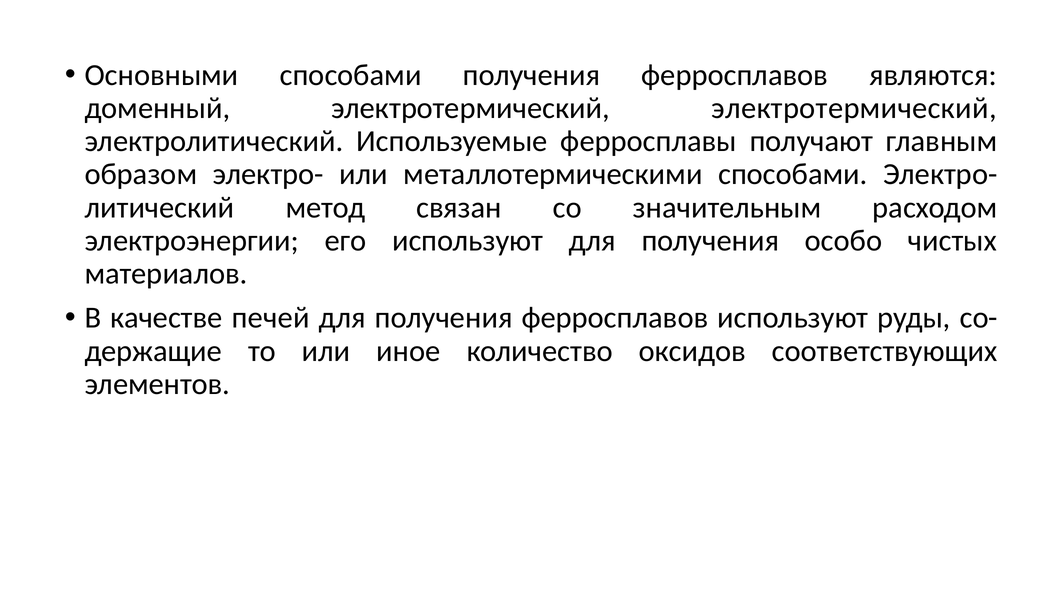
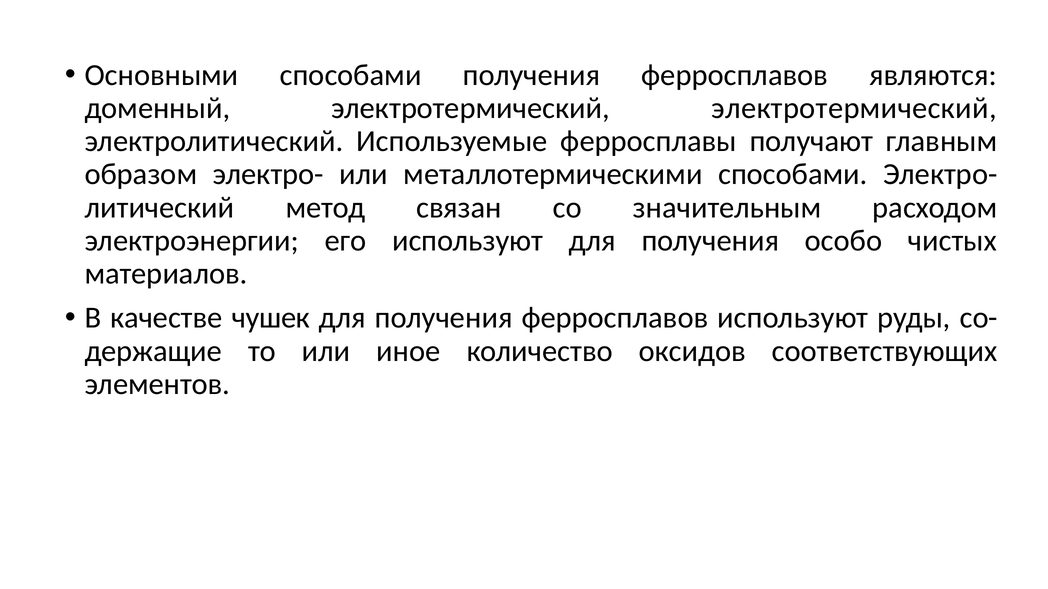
печей: печей -> чушек (271, 318)
